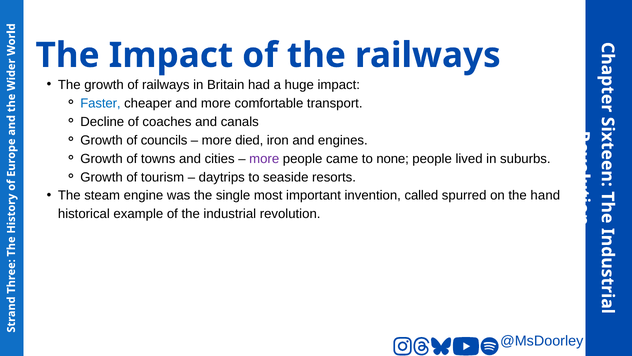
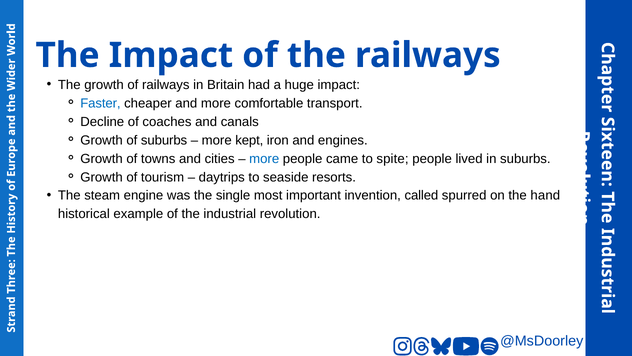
of councils: councils -> suburbs (164, 140)
died: died -> kept (249, 140)
more colour: purple -> blue (264, 158)
none: none -> spite (392, 158)
